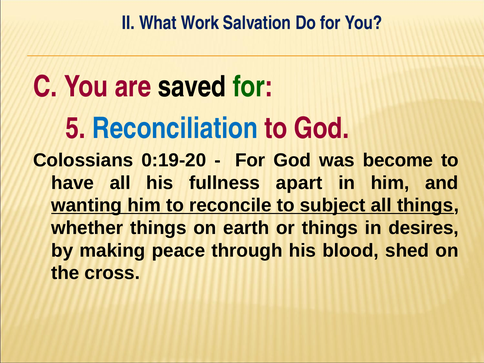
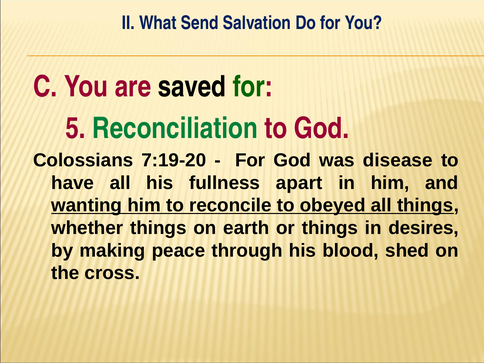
Work: Work -> Send (200, 23)
Reconciliation colour: blue -> green (175, 128)
0:19-20: 0:19-20 -> 7:19-20 (174, 160)
become: become -> disease (398, 160)
subject: subject -> obeyed (333, 205)
